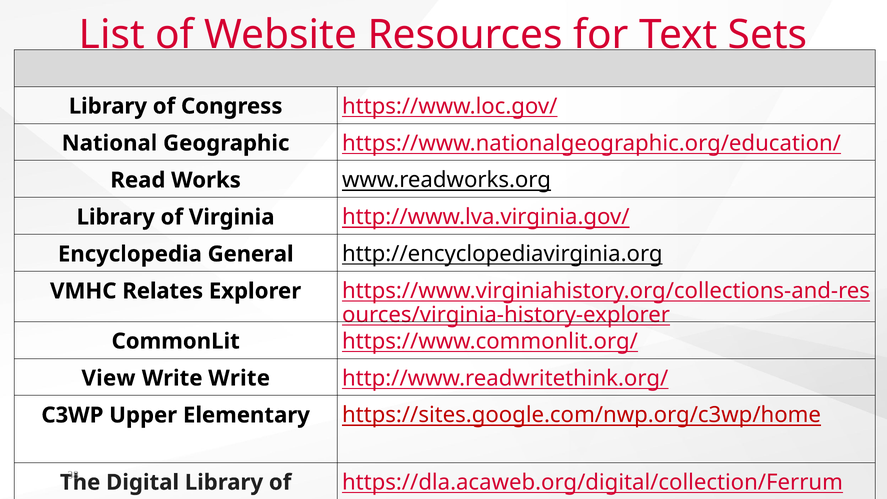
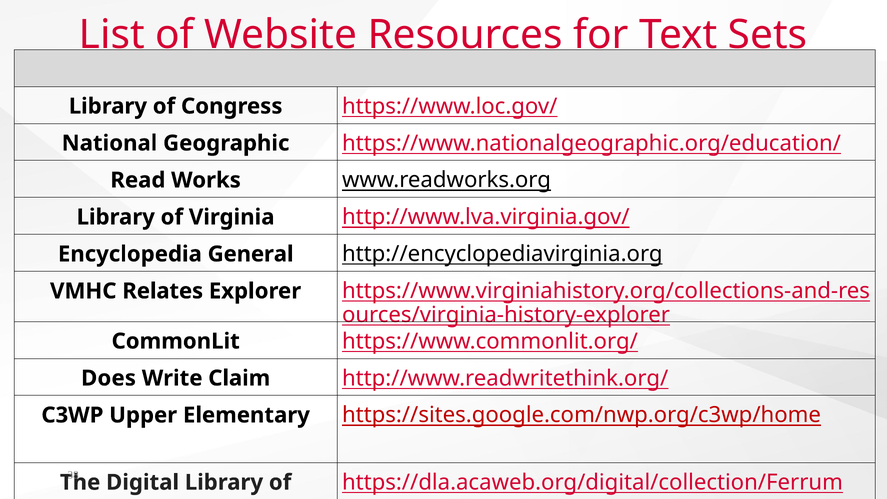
View: View -> Does (109, 378)
Write Write: Write -> Claim (239, 378)
